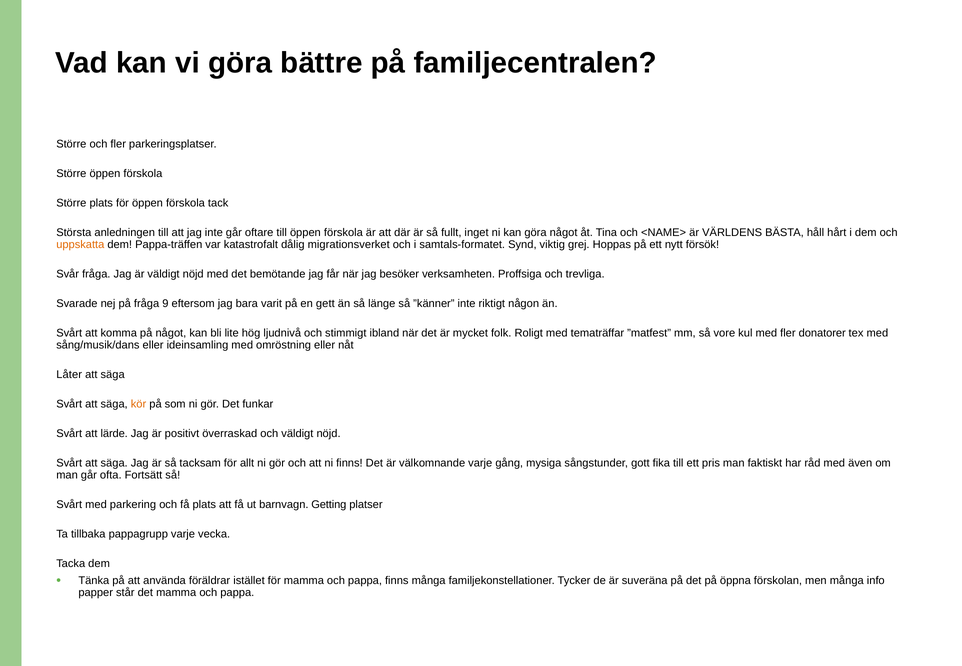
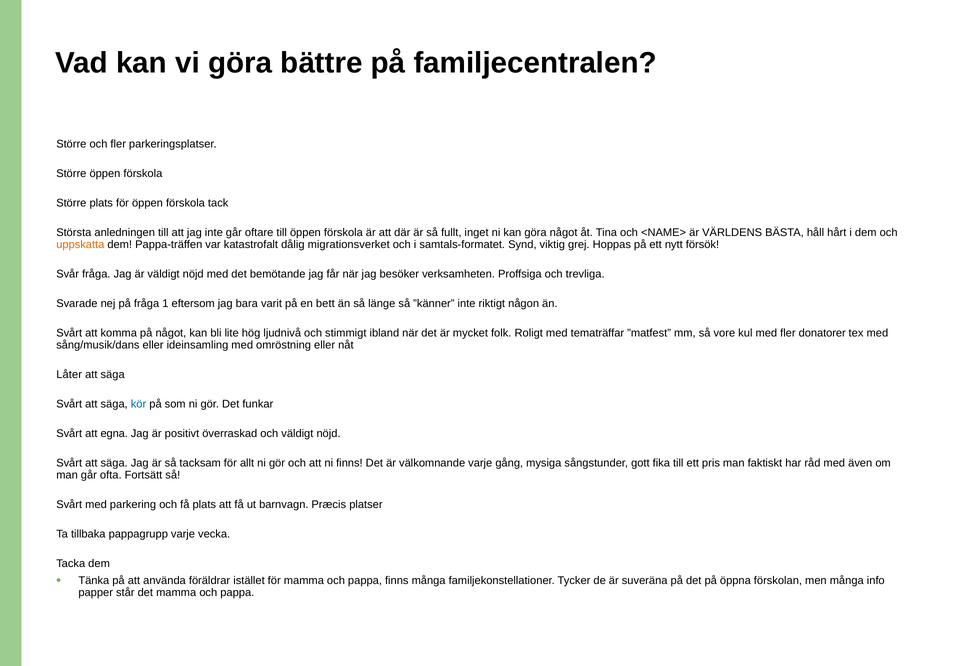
9: 9 -> 1 (165, 304)
gett: gett -> bett (325, 304)
kör colour: orange -> blue (139, 404)
lärde: lärde -> egna (114, 434)
Getting: Getting -> Præcis (329, 505)
